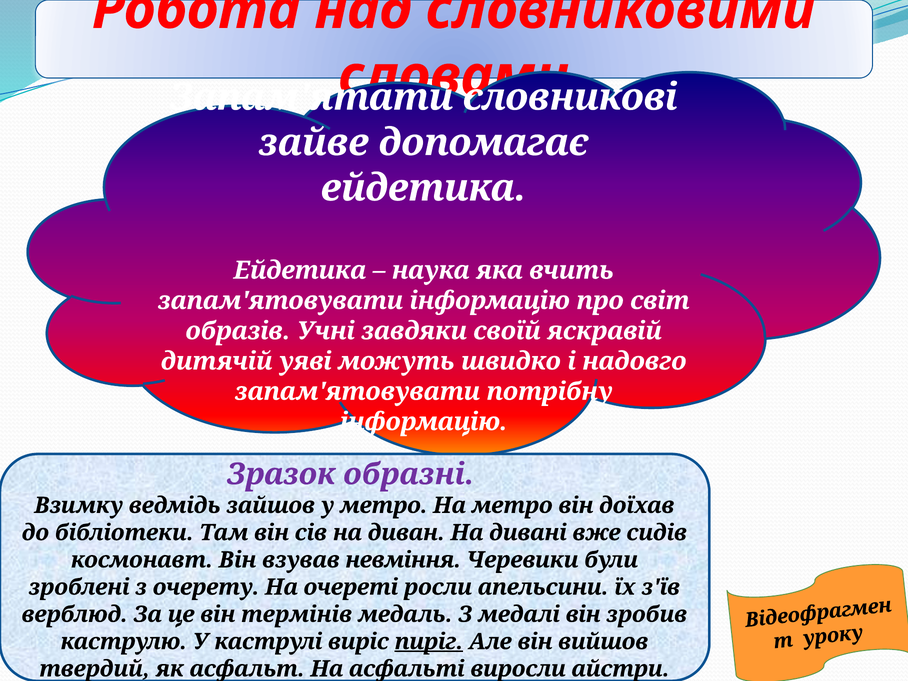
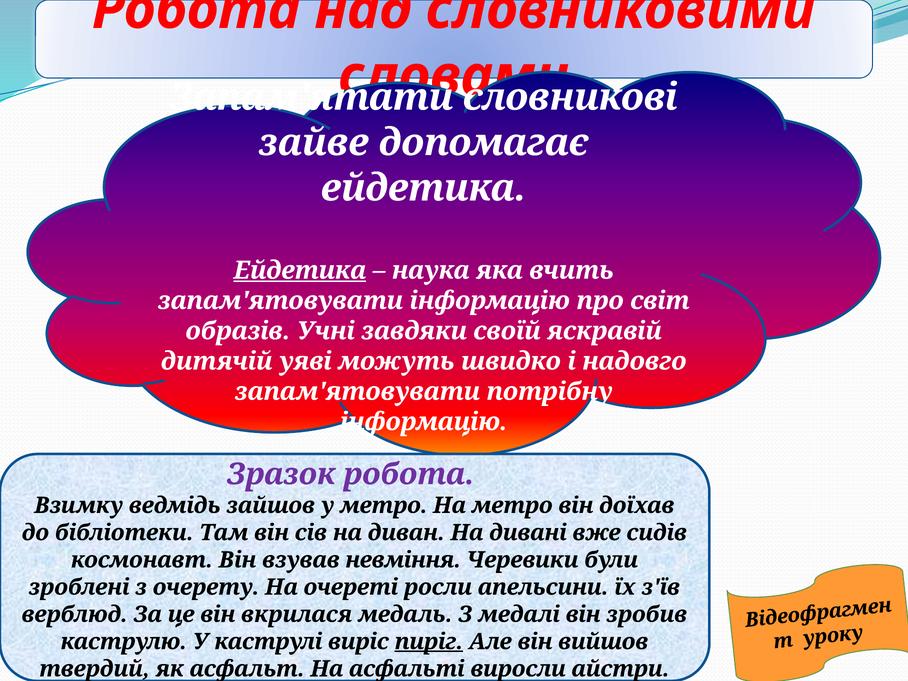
Ейдетика underline: none -> present (300, 270)
Зразок образні: образні -> робота (409, 474)
термінів: термінів -> вкрилася (297, 614)
